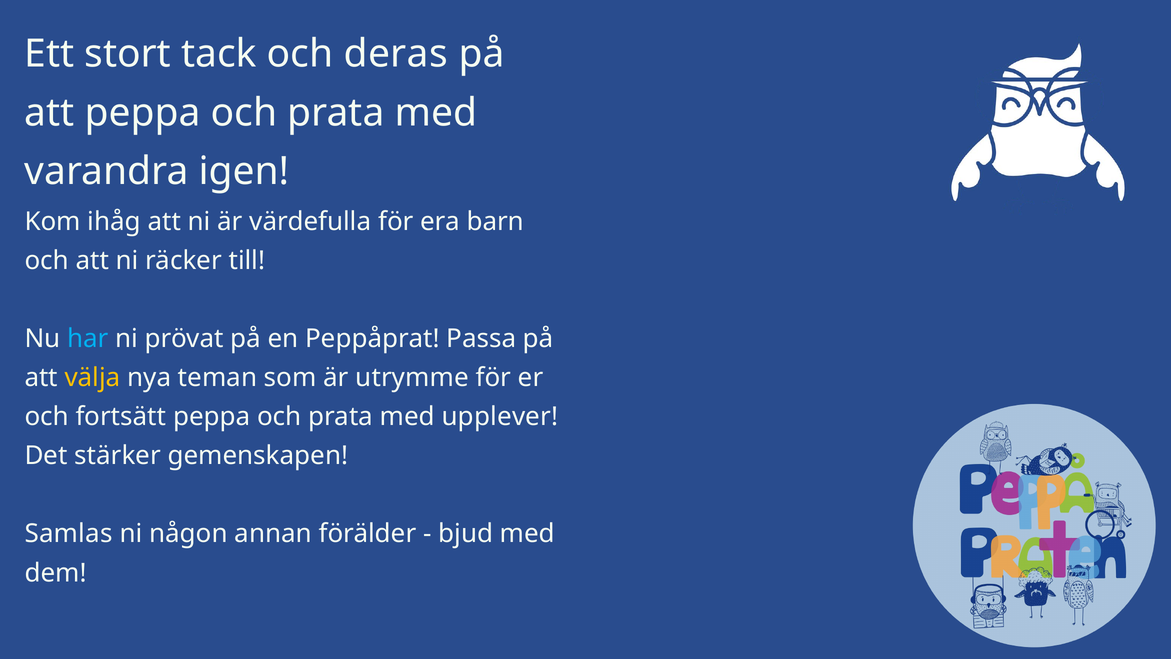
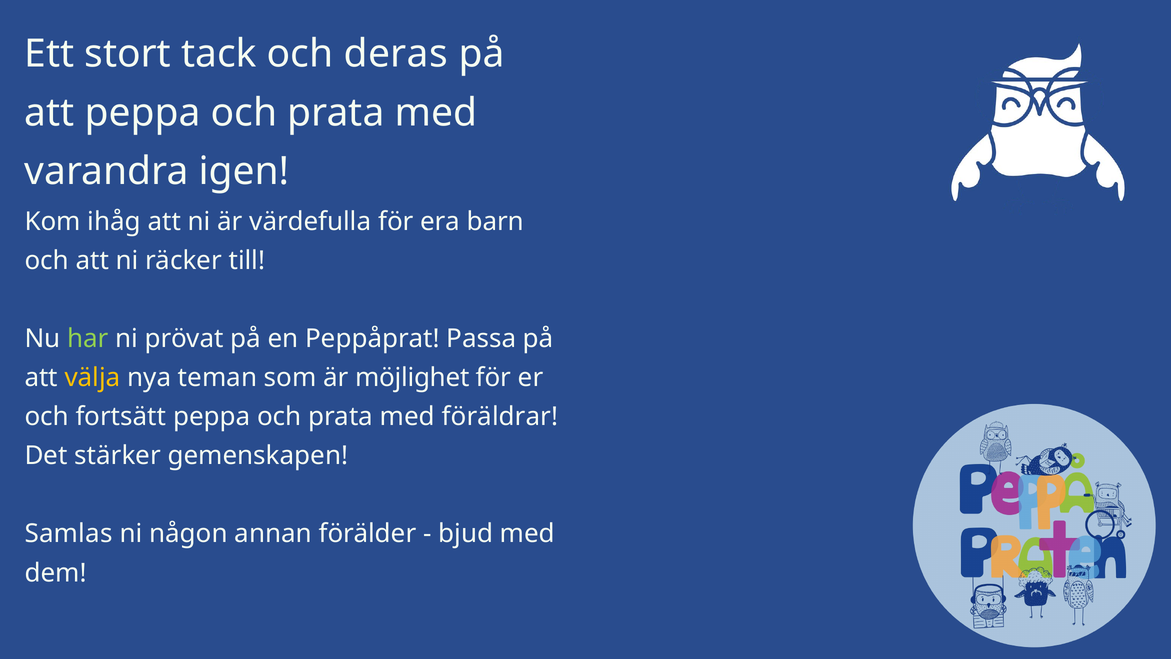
har colour: light blue -> light green (88, 339)
utrymme: utrymme -> möjlighet (412, 378)
upplever: upplever -> föräldrar (500, 417)
